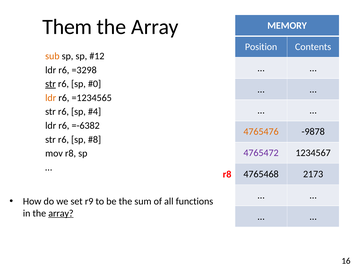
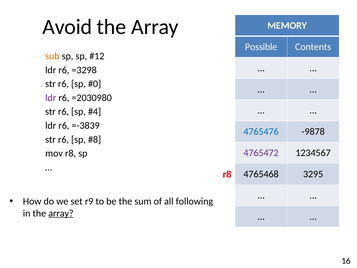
Them: Them -> Avoid (67, 27)
Position: Position -> Possible (261, 47)
str underline: present -> none (50, 84)
ldr colour: orange -> purple (51, 98)
=1234565: =1234565 -> =2030980 (92, 98)
=-6382: =-6382 -> =-3839 (86, 125)
4765476 colour: orange -> blue (261, 132)
2173: 2173 -> 3295 (313, 174)
functions: functions -> following (194, 201)
